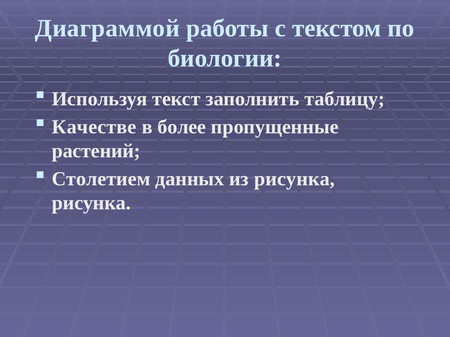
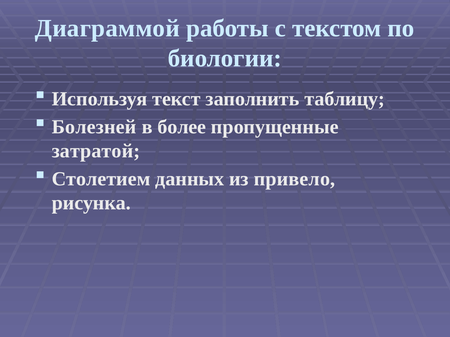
Качестве: Качестве -> Болезней (94, 127)
растений: растений -> затратой (96, 151)
из рисунка: рисунка -> привело (295, 179)
